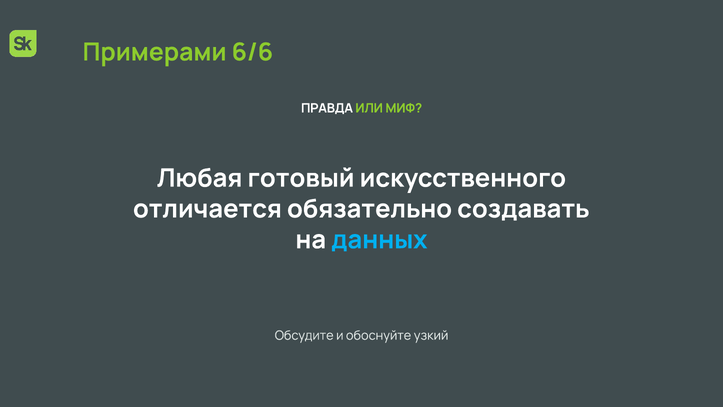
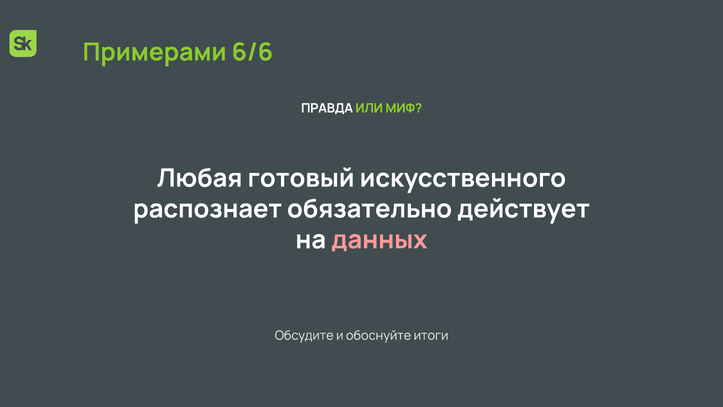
отличается: отличается -> распознает (207, 209)
создавать: создавать -> действует (523, 209)
данных colour: light blue -> pink (379, 240)
узкий: узкий -> итоги (431, 335)
